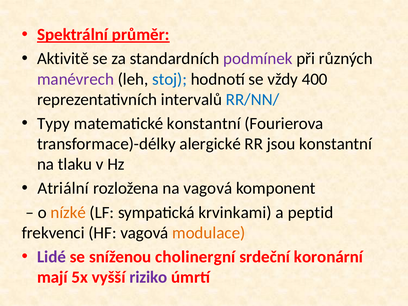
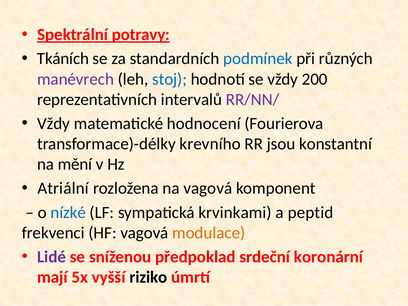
průměr: průměr -> potravy (141, 35)
Aktivitě: Aktivitě -> Tkáních (63, 59)
podmínek colour: purple -> blue (258, 59)
400: 400 -> 200 (315, 79)
RR/NN/ colour: blue -> purple (253, 100)
Typy: Typy -> Vždy (54, 124)
matematické konstantní: konstantní -> hodnocení (204, 124)
alergické: alergické -> krevního (210, 144)
tlaku: tlaku -> mění (75, 164)
nízké colour: orange -> blue (68, 212)
cholinergní: cholinergní -> předpoklad (195, 257)
riziko colour: purple -> black (148, 277)
